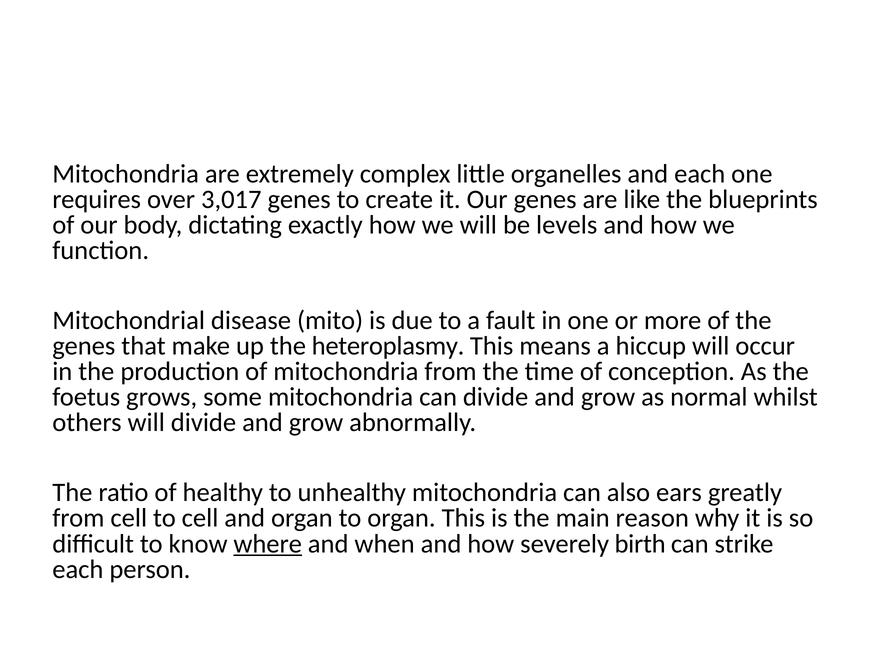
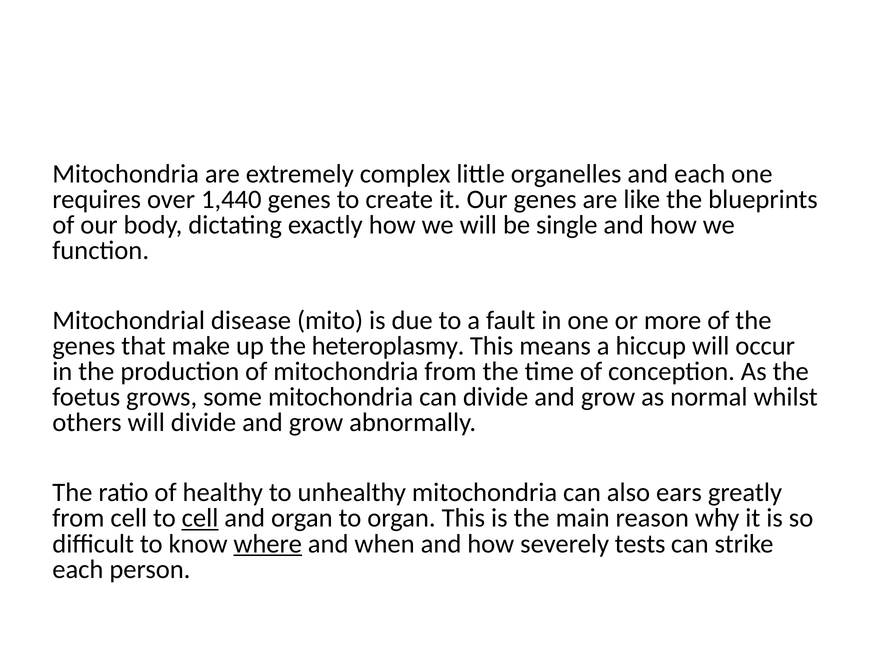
3,017: 3,017 -> 1,440 (231, 199)
levels: levels -> single (567, 225)
cell underline: none -> present (200, 518)
birth: birth -> tests (640, 544)
